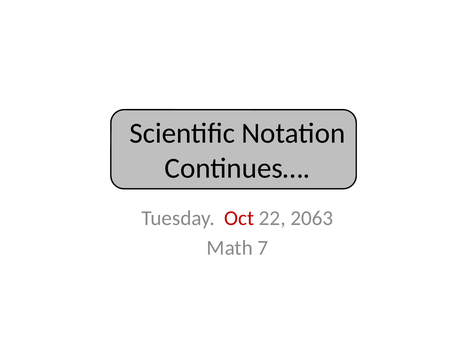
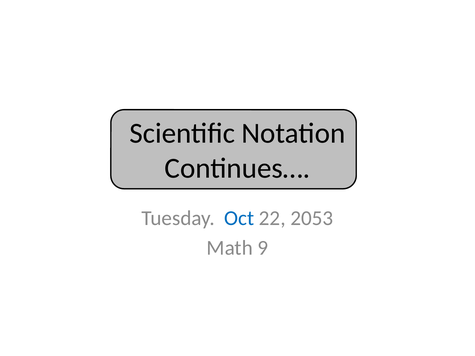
Oct colour: red -> blue (239, 218)
2063: 2063 -> 2053 (312, 218)
7: 7 -> 9 (263, 248)
